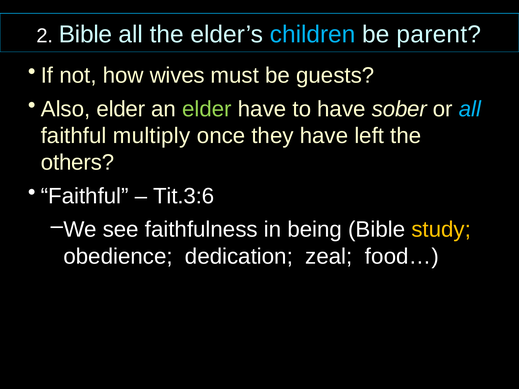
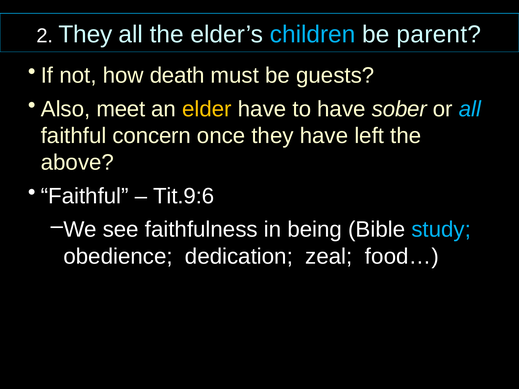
2 Bible: Bible -> They (85, 34)
wives: wives -> death (177, 76)
Also elder: elder -> meet (121, 109)
elder colour: light green -> yellow (207, 109)
multiply: multiply -> concern (152, 136)
others: others -> above (77, 163)
Tit.3:6: Tit.3:6 -> Tit.9:6 (184, 196)
study colour: yellow -> light blue (441, 230)
